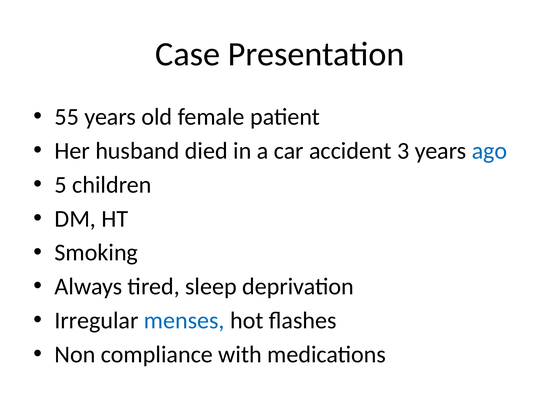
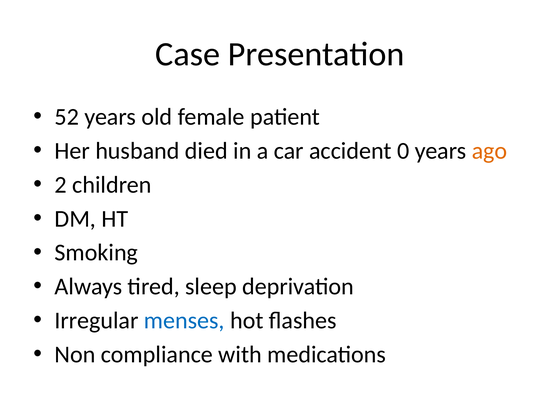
55: 55 -> 52 (67, 117)
3: 3 -> 0 (403, 151)
ago colour: blue -> orange (489, 151)
5: 5 -> 2 (61, 185)
